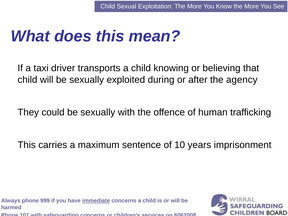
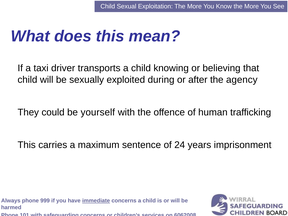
could be sexually: sexually -> yourself (98, 112)
10: 10 -> 24 (180, 145)
